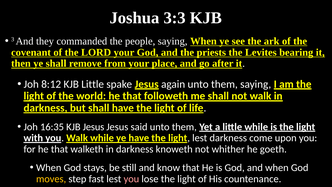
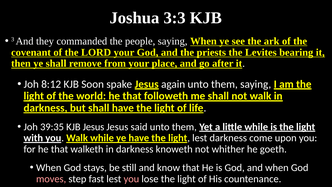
KJB Little: Little -> Soon (93, 84)
16:35: 16:35 -> 39:35 (52, 127)
moves colour: yellow -> pink (51, 179)
